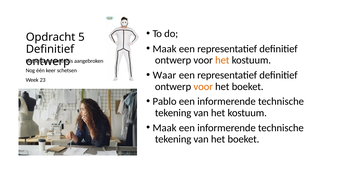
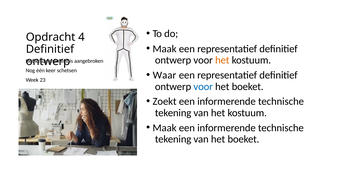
5: 5 -> 4 (81, 37)
voor colour: orange -> blue (203, 87)
Pablo: Pablo -> Zoekt (165, 102)
